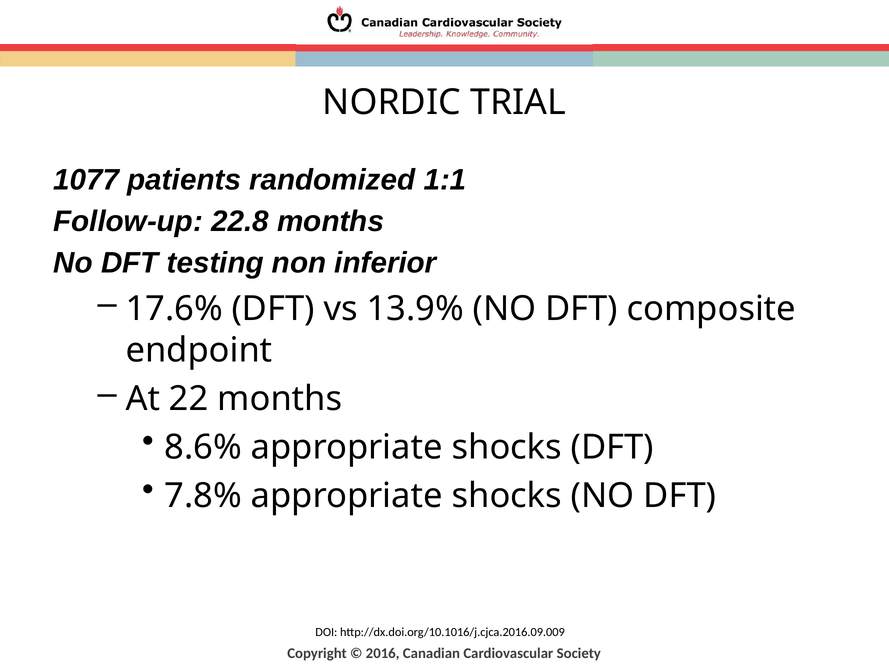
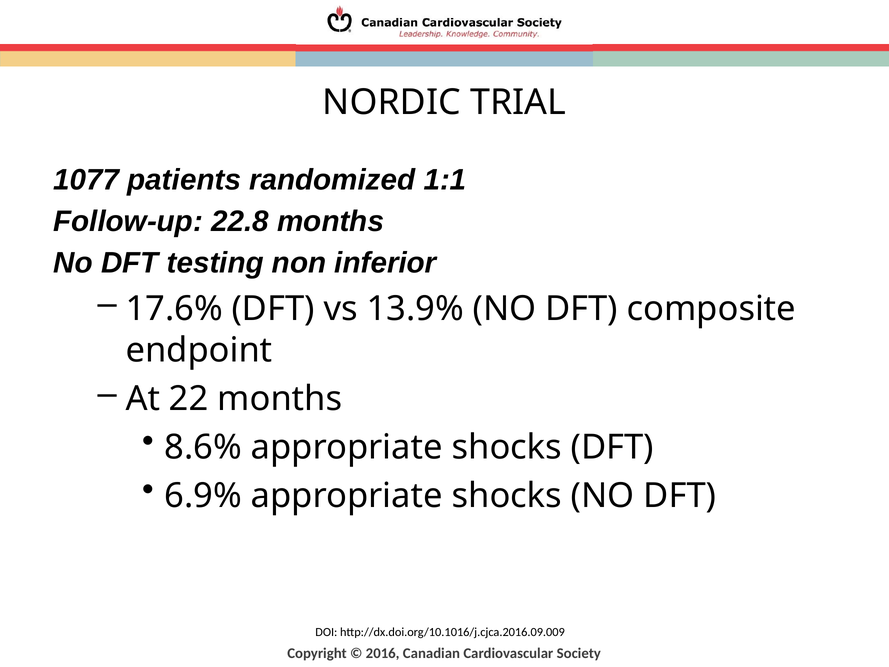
7.8%: 7.8% -> 6.9% (203, 495)
